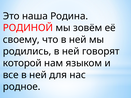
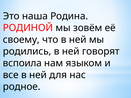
которой: которой -> вспоила (22, 63)
